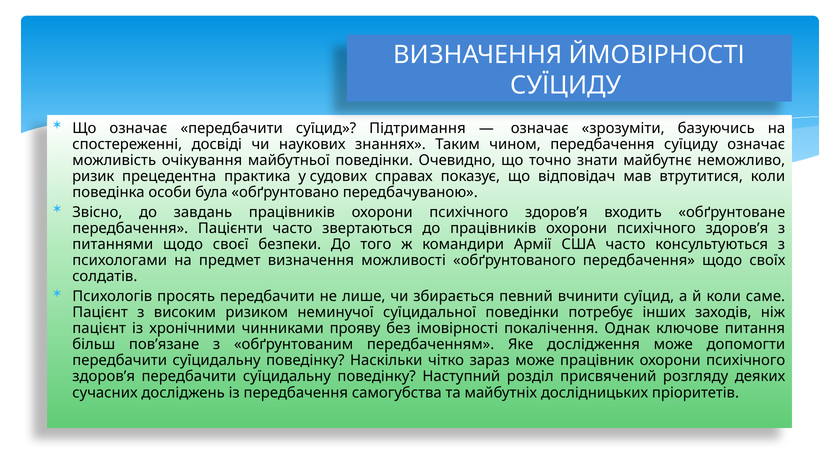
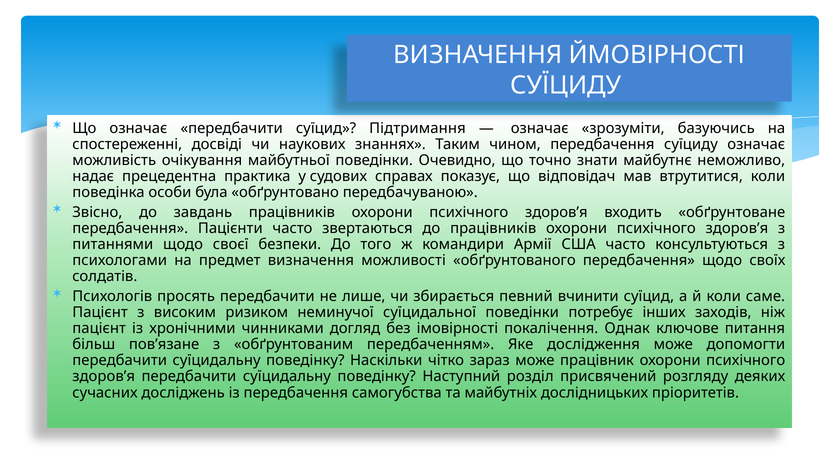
ризик: ризик -> надає (93, 176)
прояву: прояву -> догляд (355, 328)
